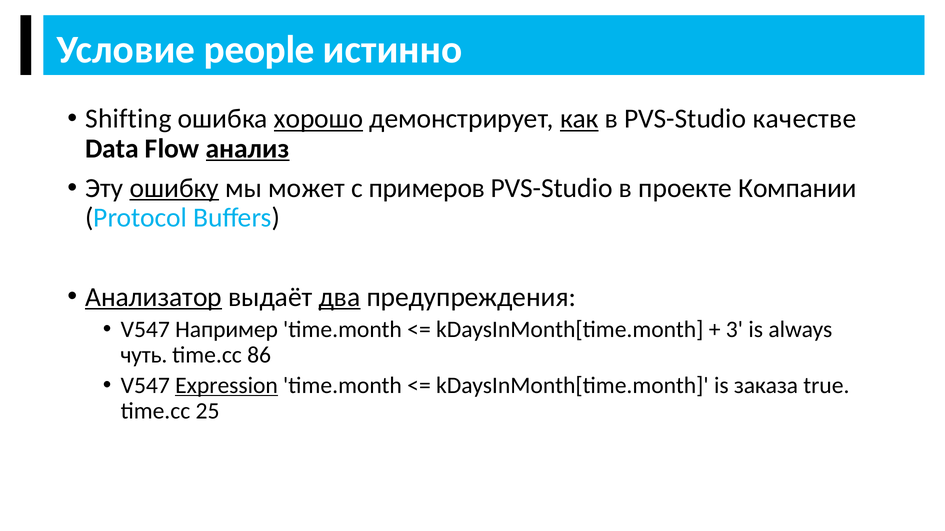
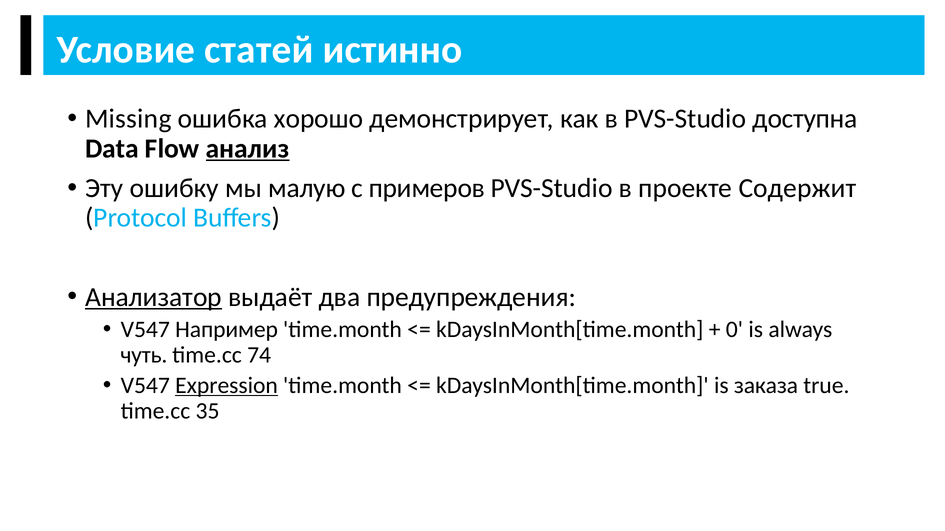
people: people -> статей (259, 50)
Shifting: Shifting -> Missing (128, 119)
хорошо underline: present -> none (319, 119)
как underline: present -> none (579, 119)
качестве: качестве -> доступна (805, 119)
ошибку underline: present -> none (174, 188)
может: может -> малую (307, 188)
Компании: Компании -> Содержит (797, 188)
два underline: present -> none (339, 297)
3: 3 -> 0 (734, 330)
86: 86 -> 74 (259, 355)
25: 25 -> 35 (208, 411)
